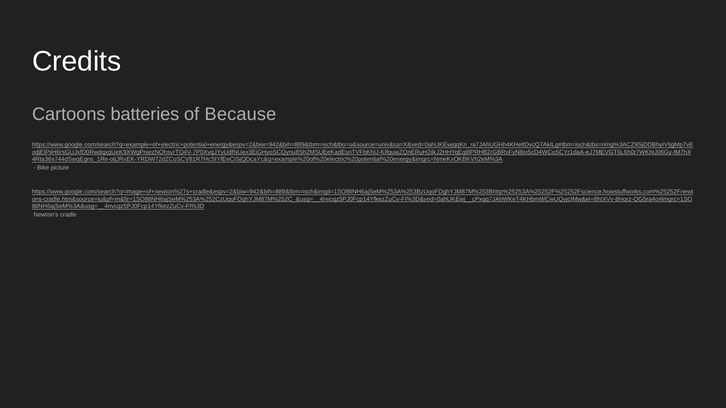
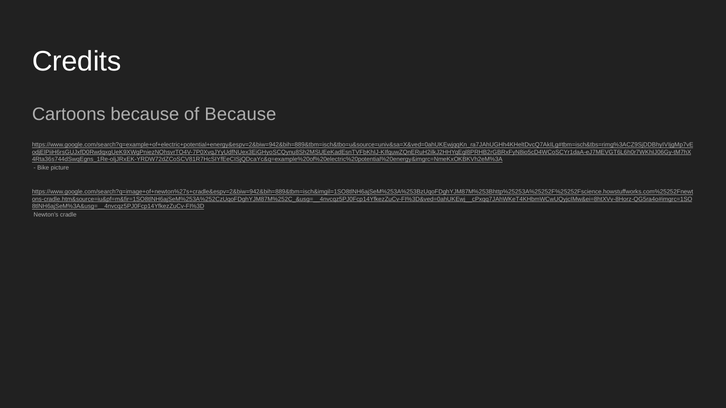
Cartoons batteries: batteries -> because (145, 114)
